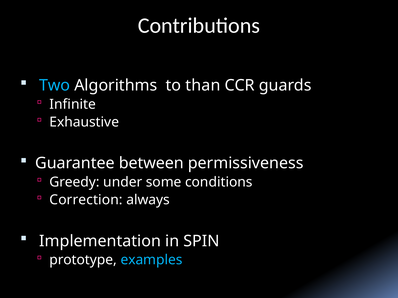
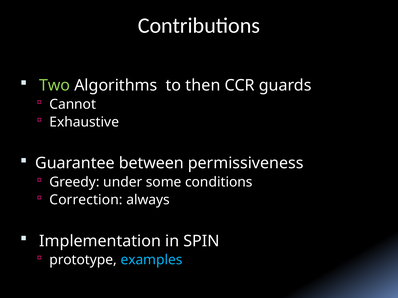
Two colour: light blue -> light green (55, 85)
than: than -> then (203, 85)
Infinite: Infinite -> Cannot (73, 104)
